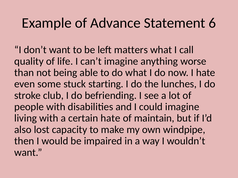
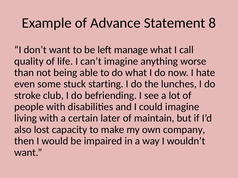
6: 6 -> 8 (212, 23)
matters: matters -> manage (131, 50)
certain hate: hate -> later (111, 119)
windpipe: windpipe -> company (184, 130)
